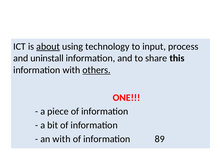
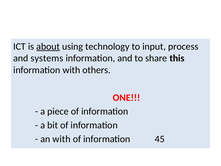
uninstall: uninstall -> systems (47, 58)
others underline: present -> none (97, 70)
89: 89 -> 45 (160, 139)
